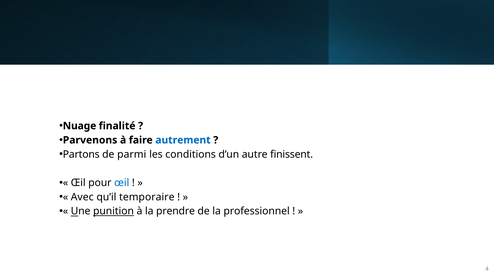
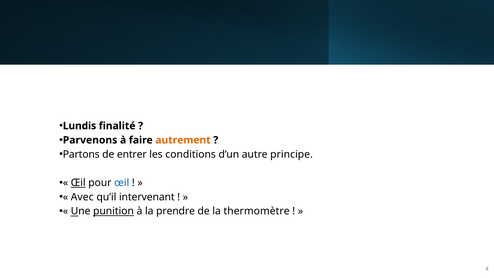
Nuage: Nuage -> Lundis (80, 126)
autrement colour: blue -> orange (183, 140)
parmi: parmi -> entrer (132, 154)
finissent: finissent -> principe (292, 154)
Œil underline: none -> present (78, 183)
temporaire: temporaire -> intervenant (147, 197)
professionnel: professionnel -> thermomètre (257, 211)
